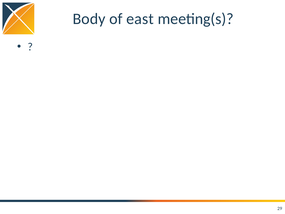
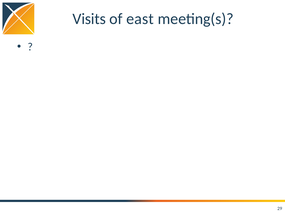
Body: Body -> Visits (89, 19)
